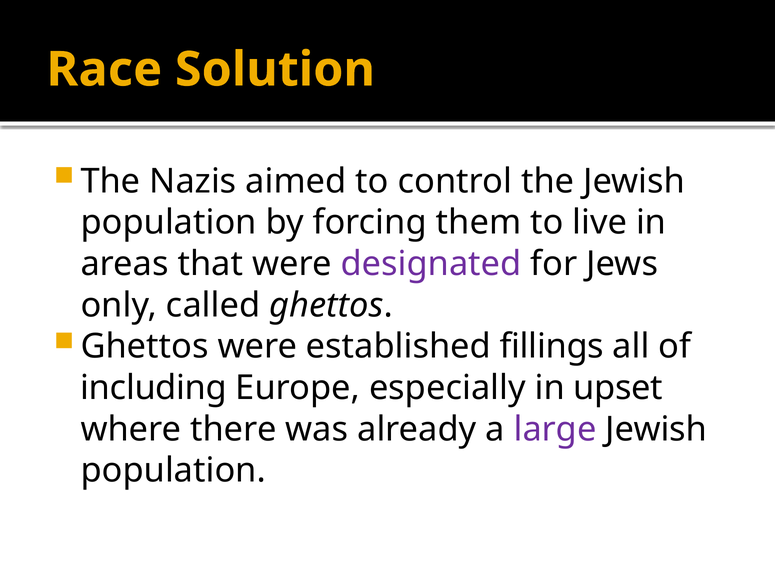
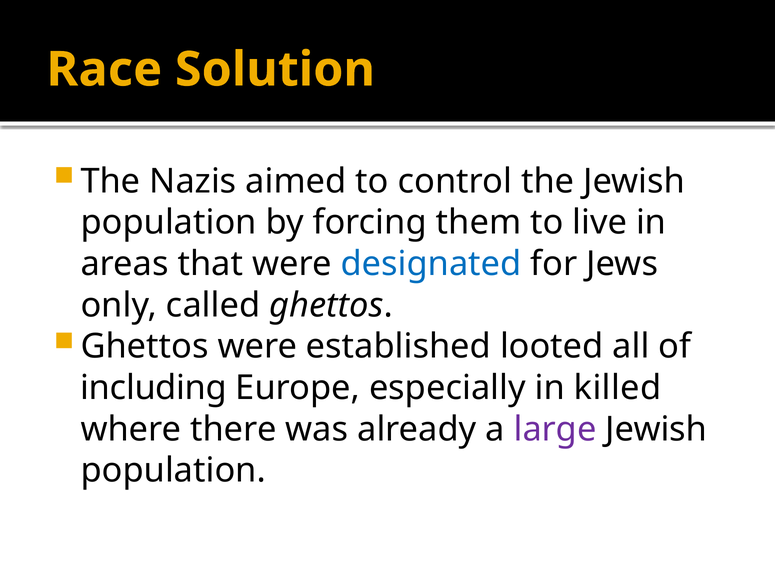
designated colour: purple -> blue (431, 264)
fillings: fillings -> looted (552, 347)
upset: upset -> killed (618, 388)
